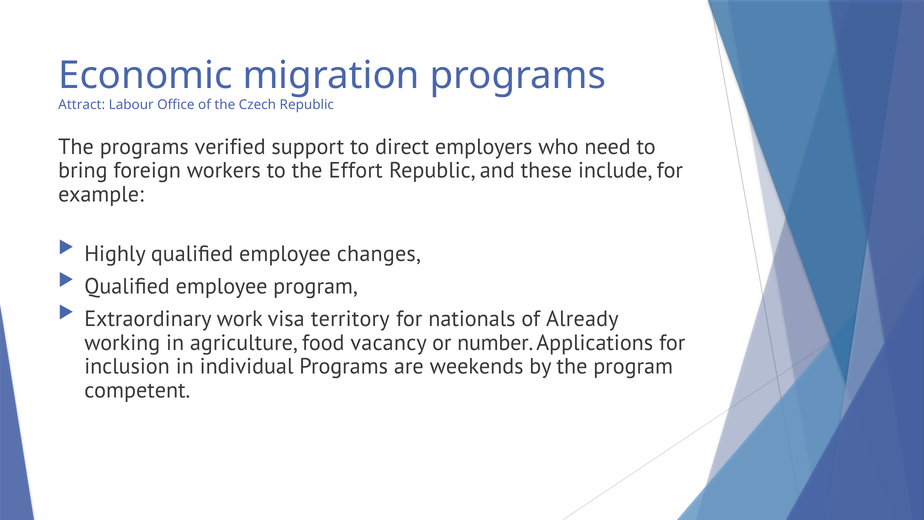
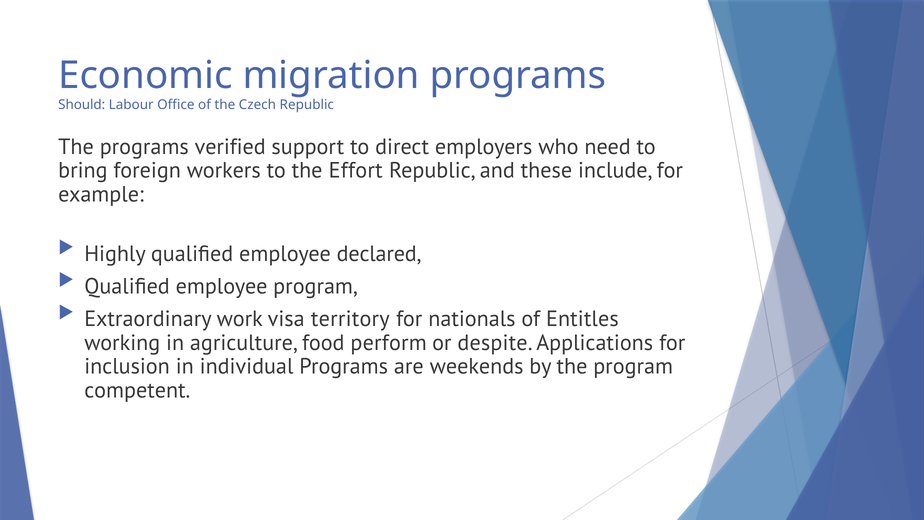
Attract: Attract -> Should (82, 105)
changes: changes -> declared (379, 254)
Already: Already -> Entitles (582, 319)
vacancy: vacancy -> perform (389, 343)
number: number -> despite (495, 343)
